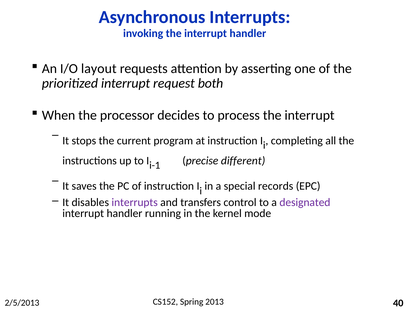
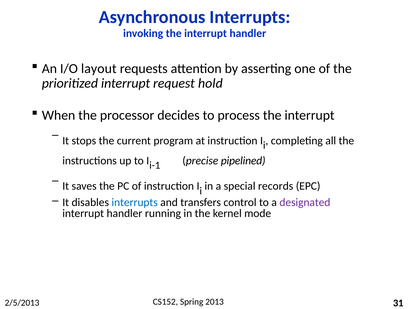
both: both -> hold (210, 83)
different: different -> pipelined (243, 160)
interrupts colour: purple -> blue (135, 202)
40: 40 -> 31 (398, 302)
